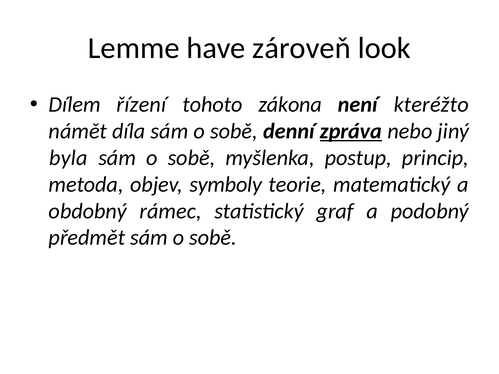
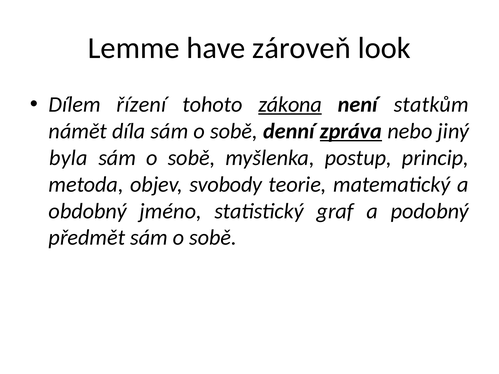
zákona underline: none -> present (290, 105)
kteréžto: kteréžto -> statkům (431, 105)
symboly: symboly -> svobody (226, 185)
rámec: rámec -> jméno (171, 211)
